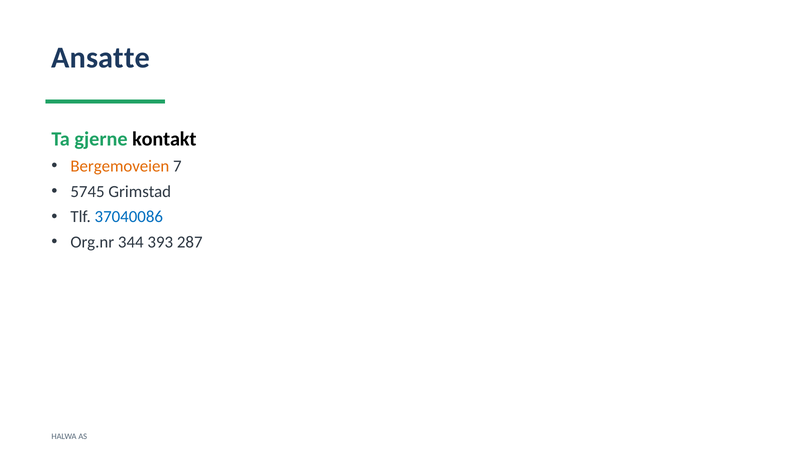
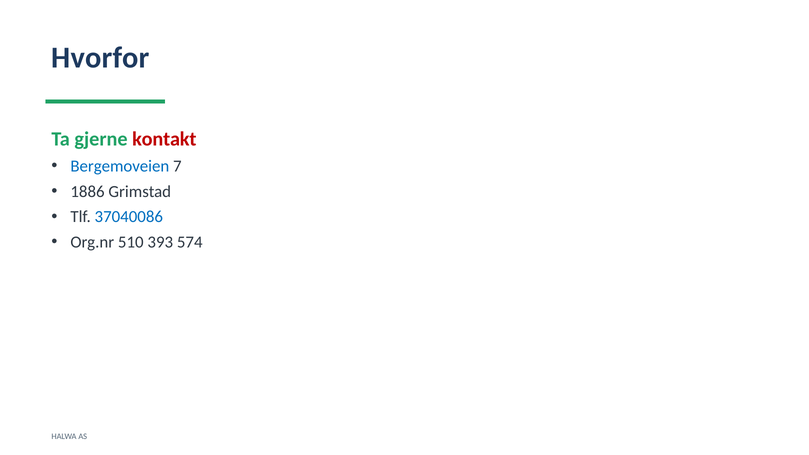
Ansatte: Ansatte -> Hvorfor (101, 58)
kontakt colour: black -> red (164, 139)
Bergemoveien colour: orange -> blue (120, 166)
5745: 5745 -> 1886 (88, 192)
344: 344 -> 510 (131, 242)
287: 287 -> 574 (190, 242)
